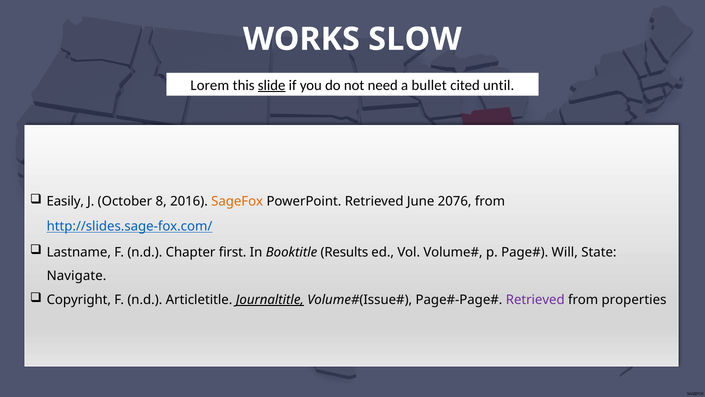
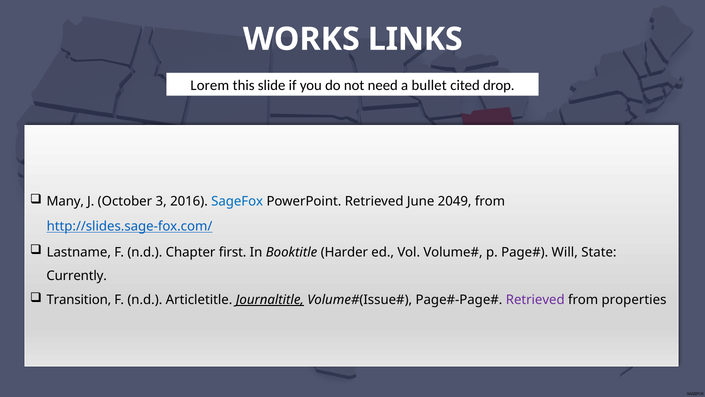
SLOW: SLOW -> LINKS (415, 39)
slide underline: present -> none (272, 85)
until: until -> drop (499, 85)
Easily: Easily -> Many (65, 201)
8: 8 -> 3 (161, 201)
SageFox colour: orange -> blue (237, 201)
2076: 2076 -> 2049 (455, 201)
Results: Results -> Harder (344, 252)
Navigate: Navigate -> Currently (77, 276)
Copyright: Copyright -> Transition (79, 300)
